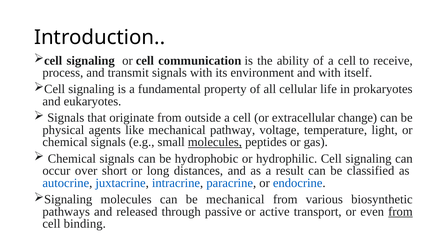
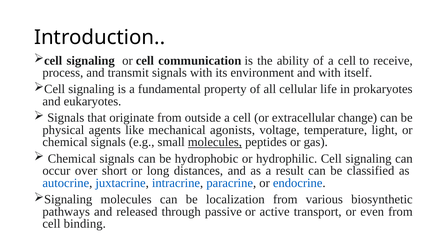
pathway: pathway -> agonists (233, 130)
be mechanical: mechanical -> localization (235, 200)
from underline: present -> none (400, 212)
